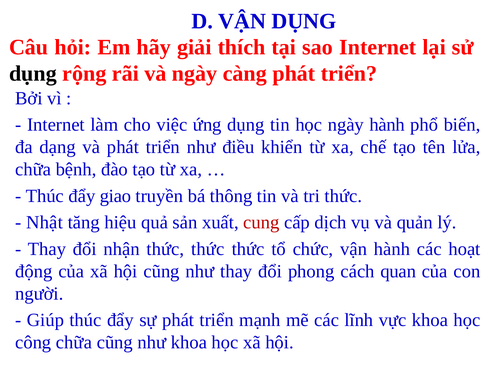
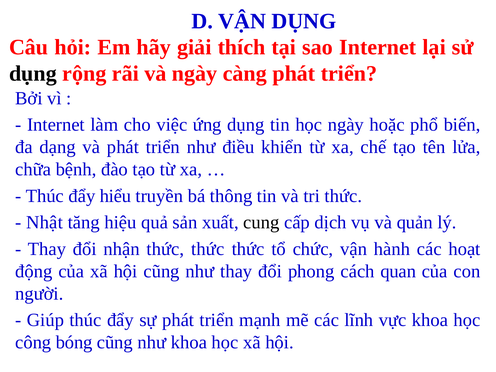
ngày hành: hành -> hoặc (387, 125)
giao: giao -> hiểu (116, 196)
cung colour: red -> black (261, 222)
công chữa: chữa -> bóng (74, 342)
